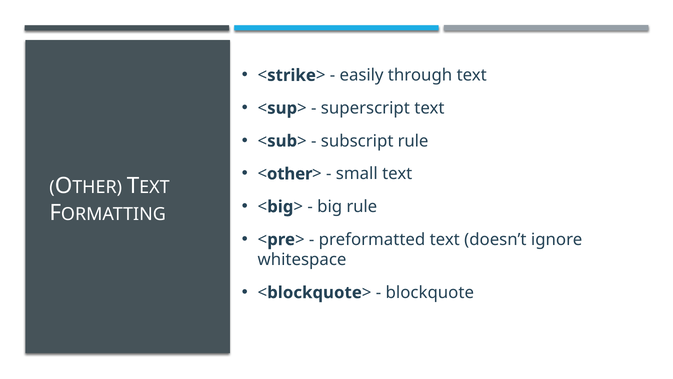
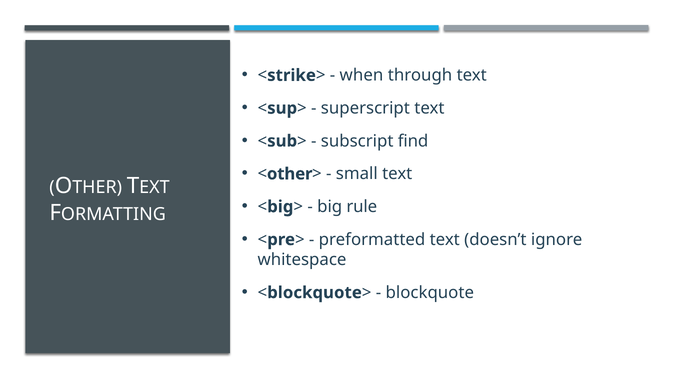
easily: easily -> when (362, 75)
subscript rule: rule -> find (413, 141)
